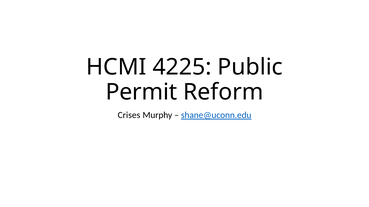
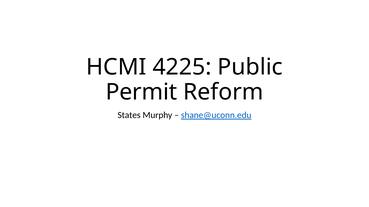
Crises: Crises -> States (129, 115)
